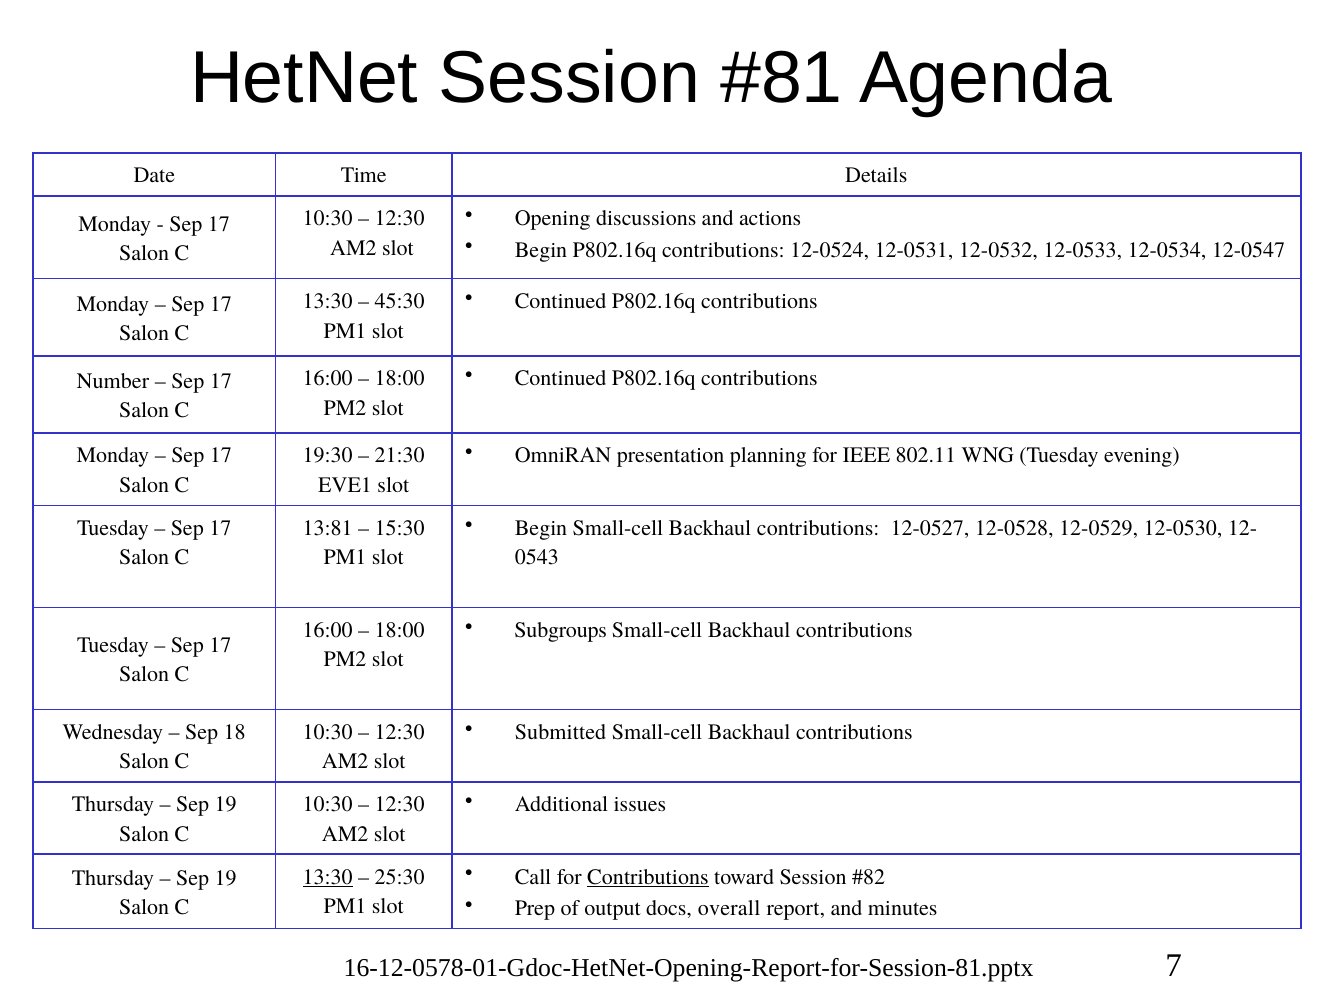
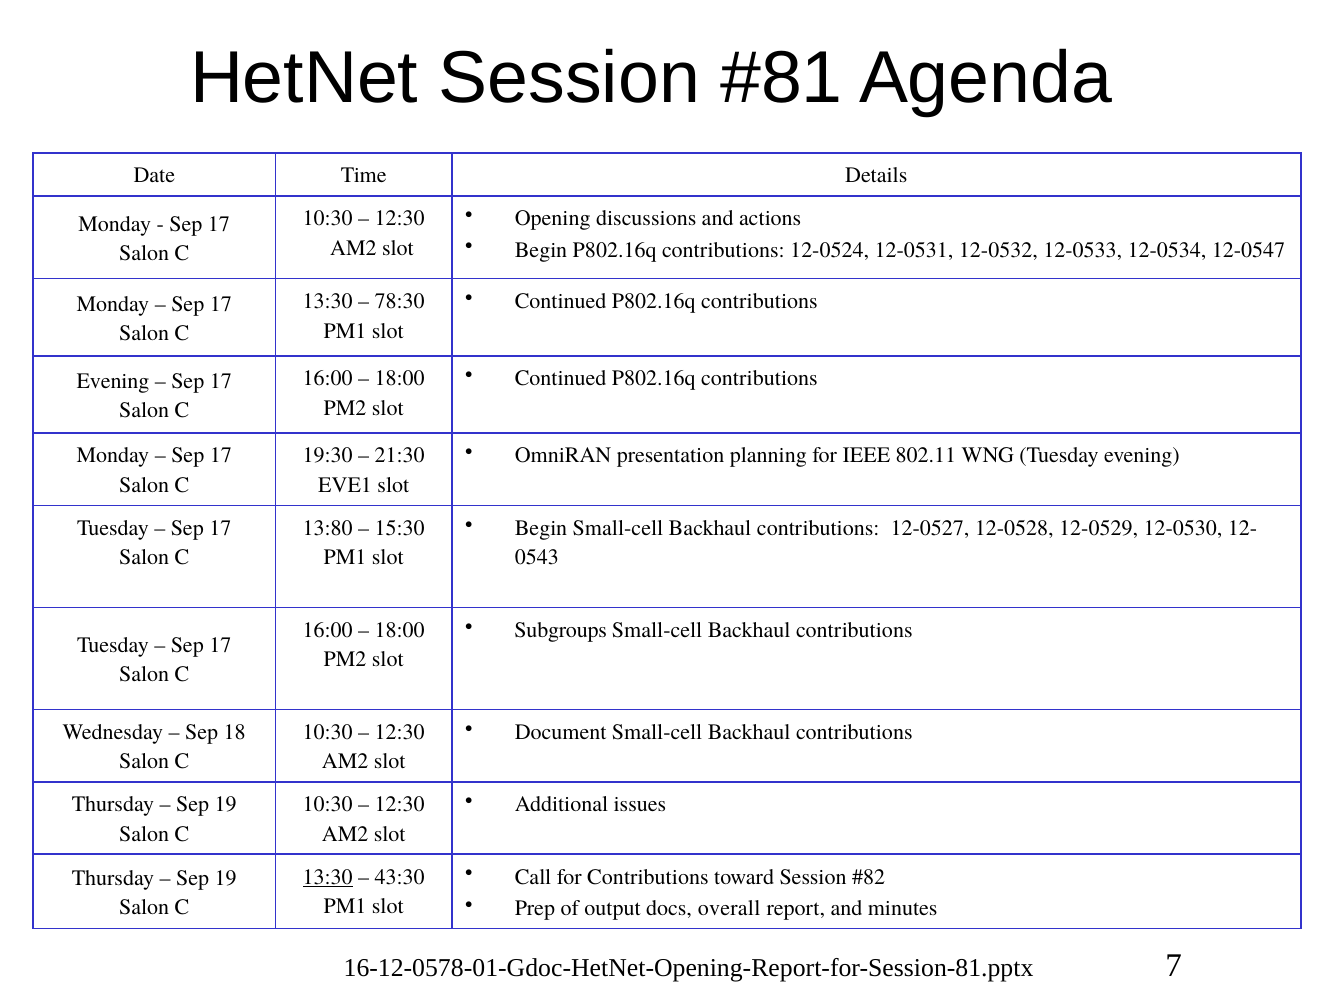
45:30: 45:30 -> 78:30 (400, 301)
Number: Number -> Evening (113, 381)
13:81: 13:81 -> 13:80 (328, 528)
Submitted: Submitted -> Document (561, 732)
Contributions underline: present -> none (648, 877)
25:30: 25:30 -> 43:30 (400, 877)
